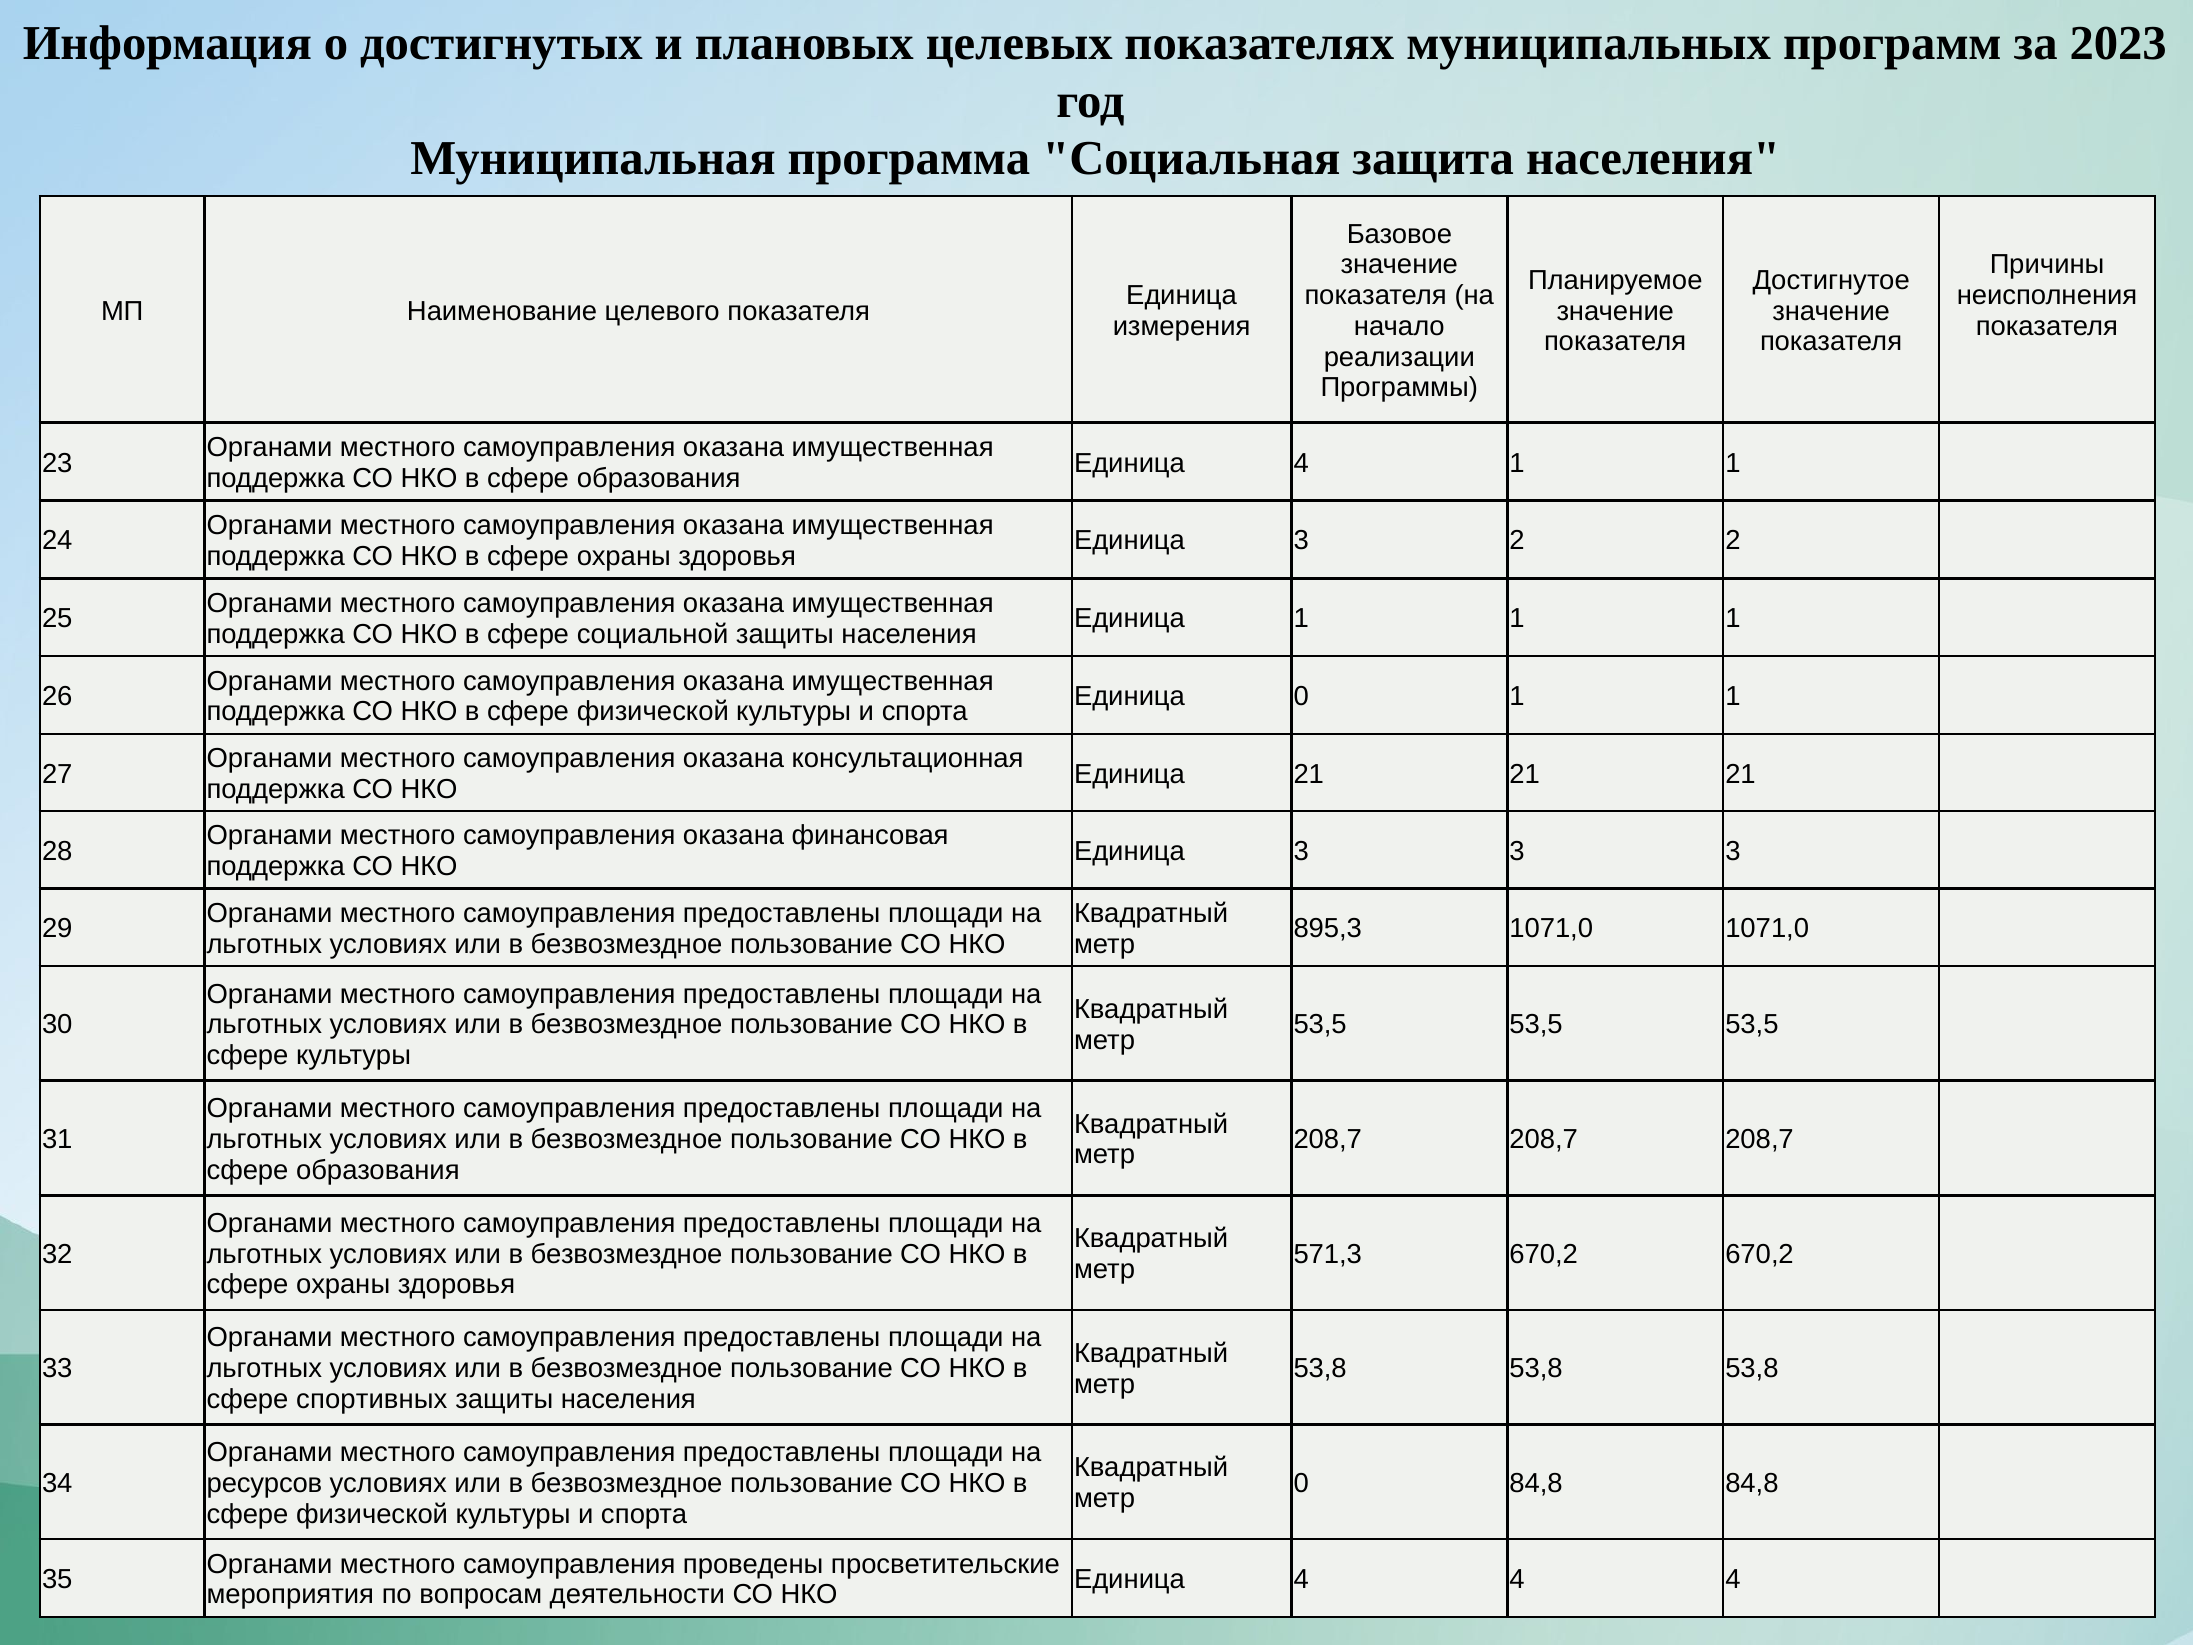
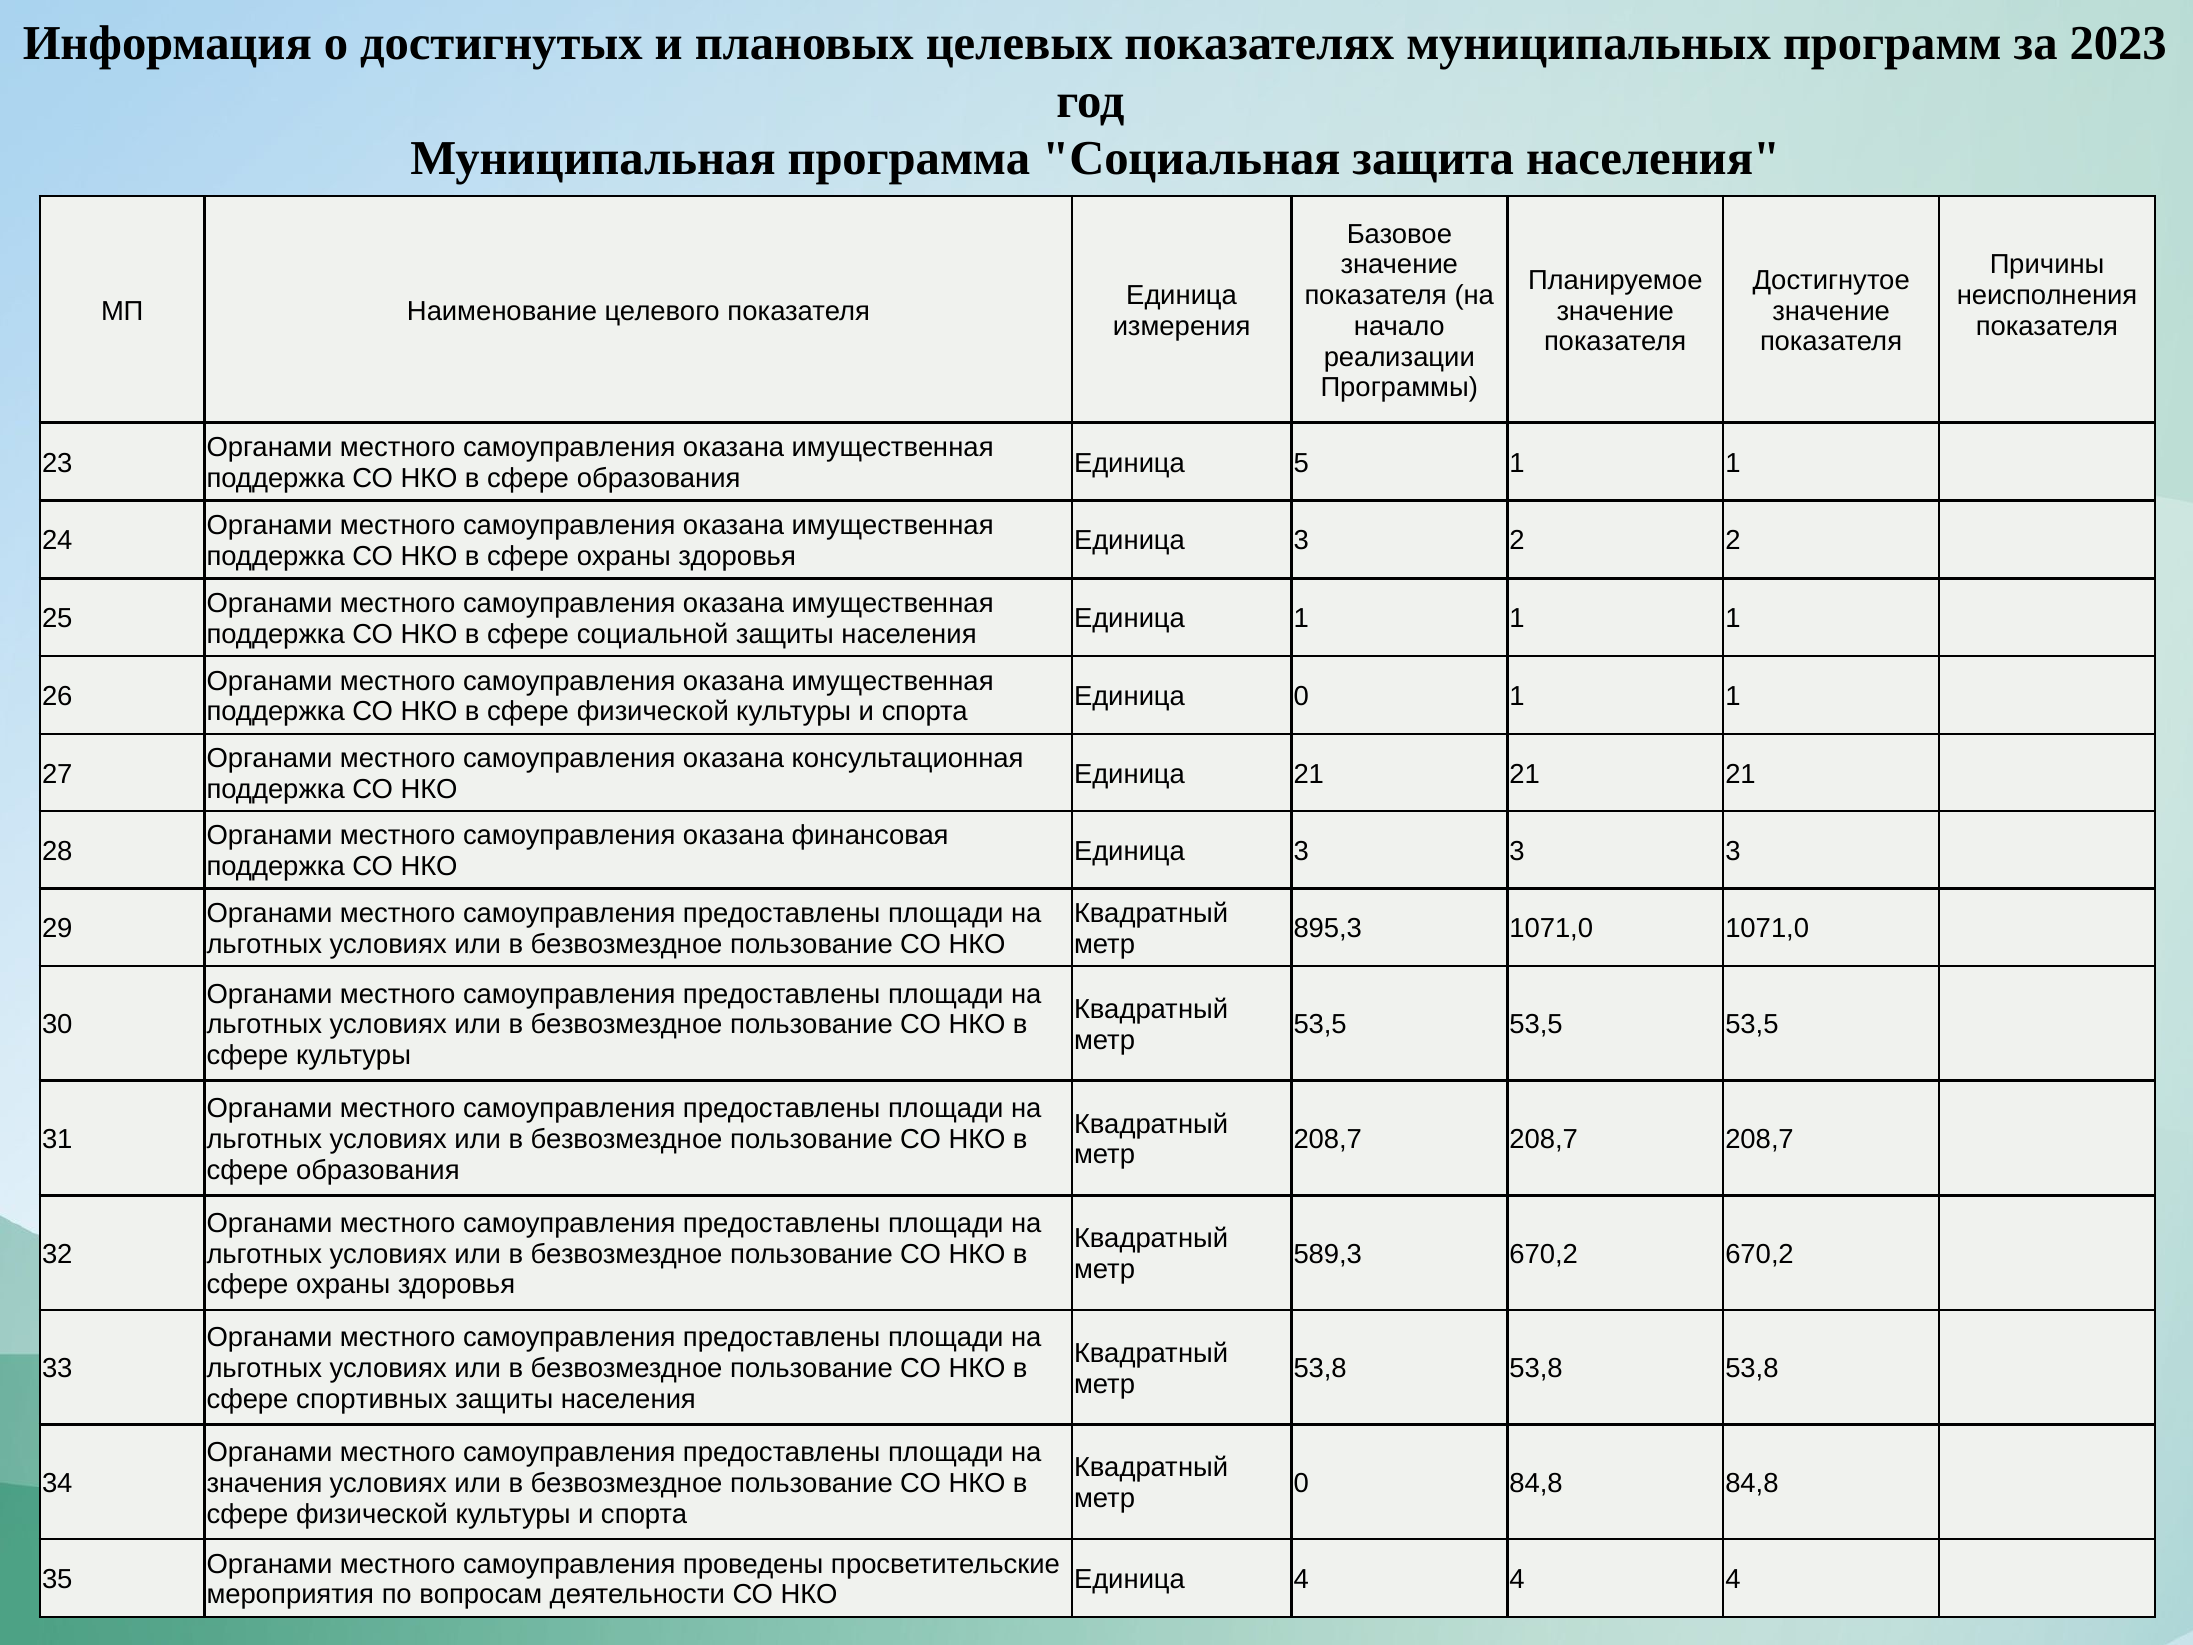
4: 4 -> 5 (1301, 463)
571,3: 571,3 -> 589,3 (1328, 1254)
ресурсов: ресурсов -> значения (265, 1483)
